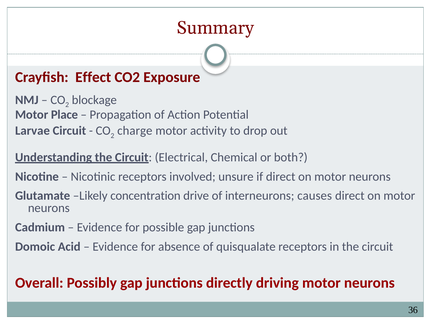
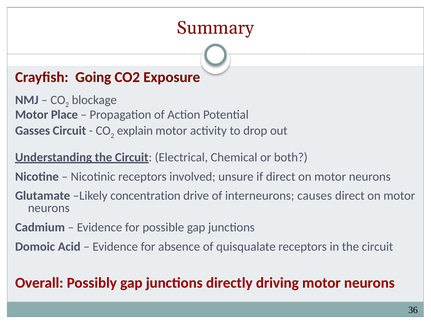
Effect: Effect -> Going (93, 77)
Larvae: Larvae -> Gasses (33, 130)
charge: charge -> explain (135, 130)
